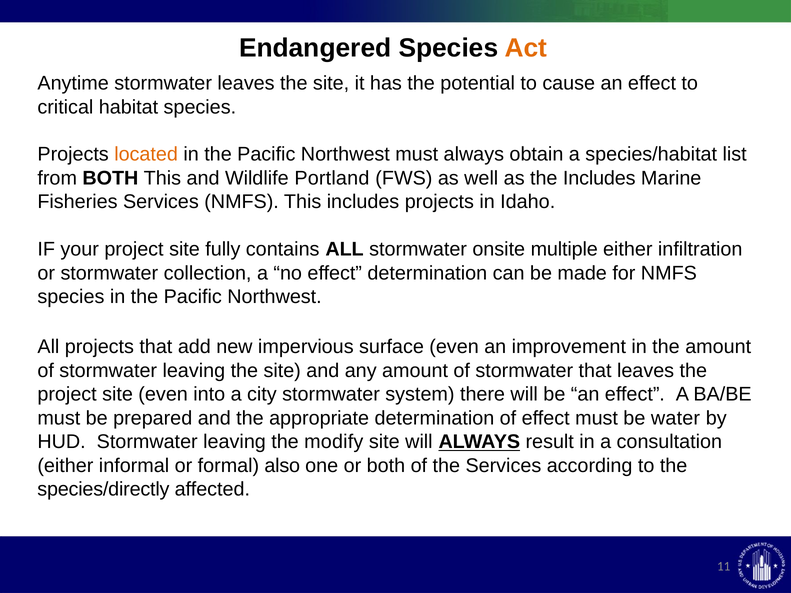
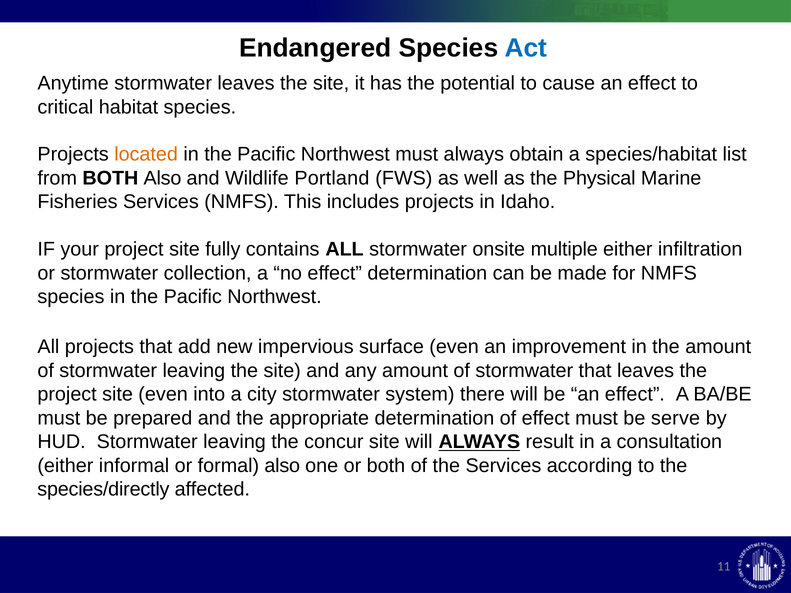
Act colour: orange -> blue (526, 48)
BOTH This: This -> Also (163, 178)
the Includes: Includes -> Physical (599, 178)
water: water -> serve (676, 418)
modify: modify -> concur (334, 442)
